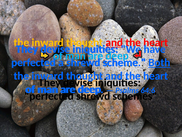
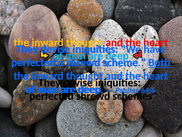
and underline: present -> none (114, 42)
